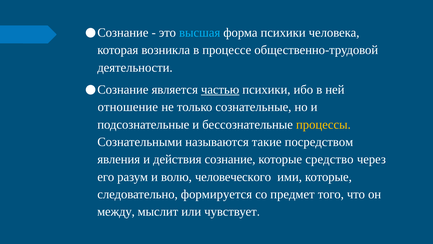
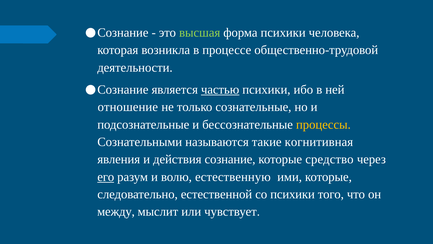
высшая colour: light blue -> light green (200, 33)
посредством: посредством -> когнитивная (319, 142)
его underline: none -> present (106, 177)
человеческого: человеческого -> естественную (233, 177)
формируется: формируется -> естественной (217, 194)
со предмет: предмет -> психики (293, 194)
